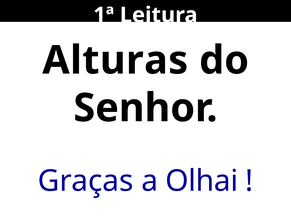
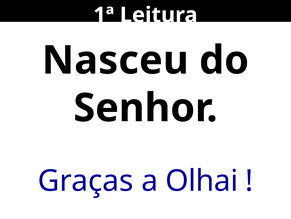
Alturas: Alturas -> Nasceu (115, 60)
